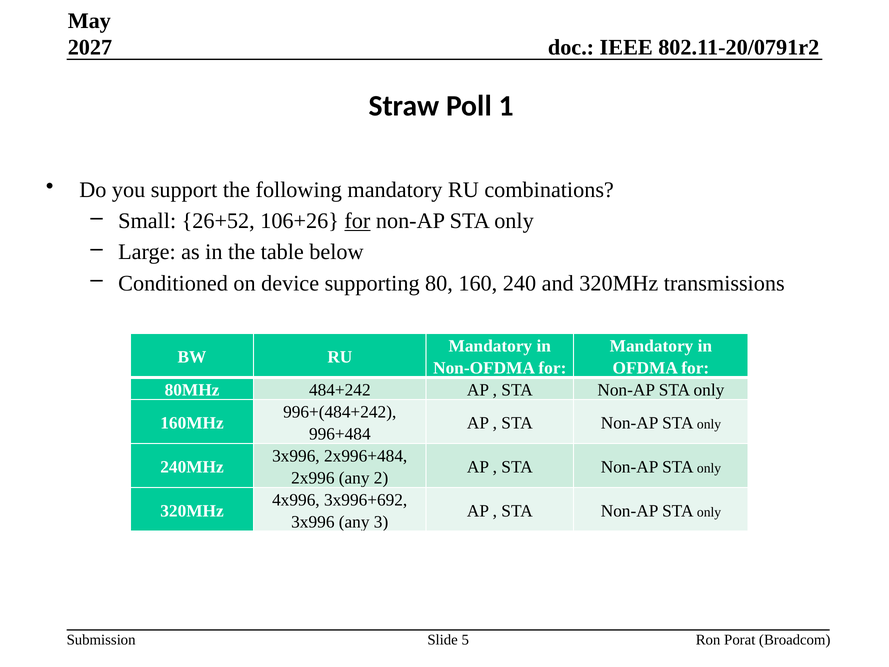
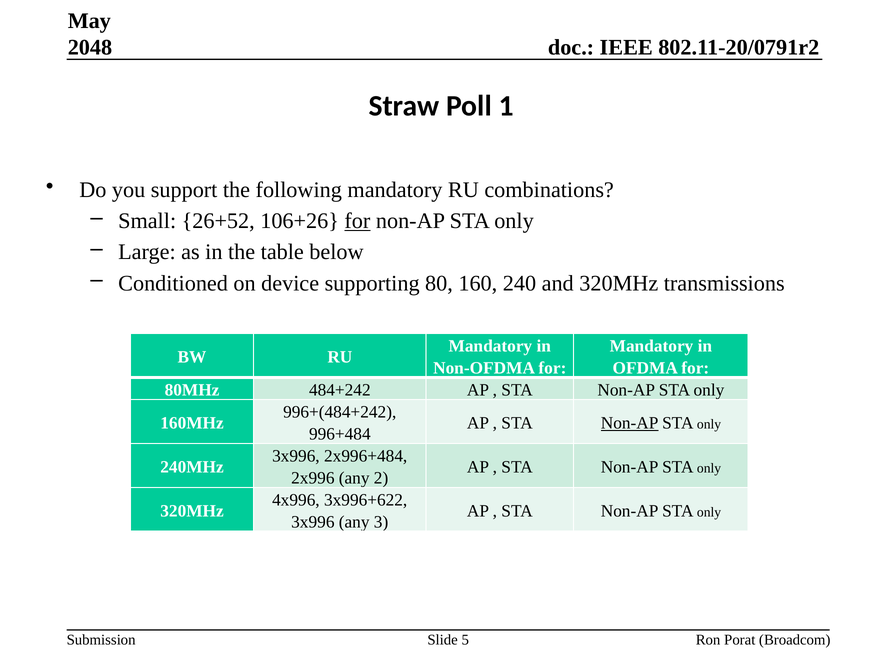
2027: 2027 -> 2048 (90, 47)
Non-AP underline: none -> present (630, 423)
3x996+692: 3x996+692 -> 3x996+622 (366, 500)
